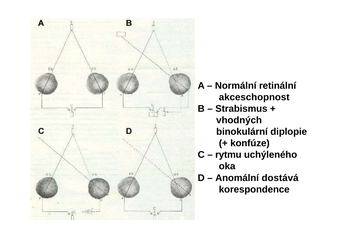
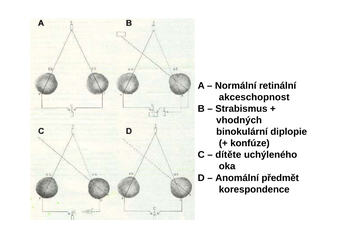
rytmu: rytmu -> dítěte (228, 155)
dostává: dostává -> předmět (280, 178)
